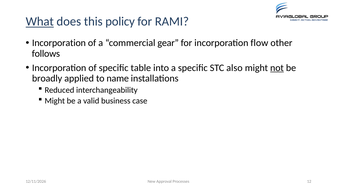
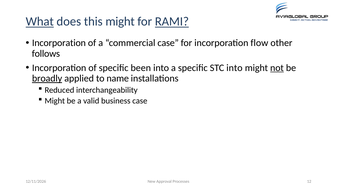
this policy: policy -> might (120, 22)
RAMI underline: none -> present (172, 22)
commercial gear: gear -> case (168, 43)
table: table -> been (141, 68)
STC also: also -> into (234, 68)
broadly underline: none -> present (47, 78)
